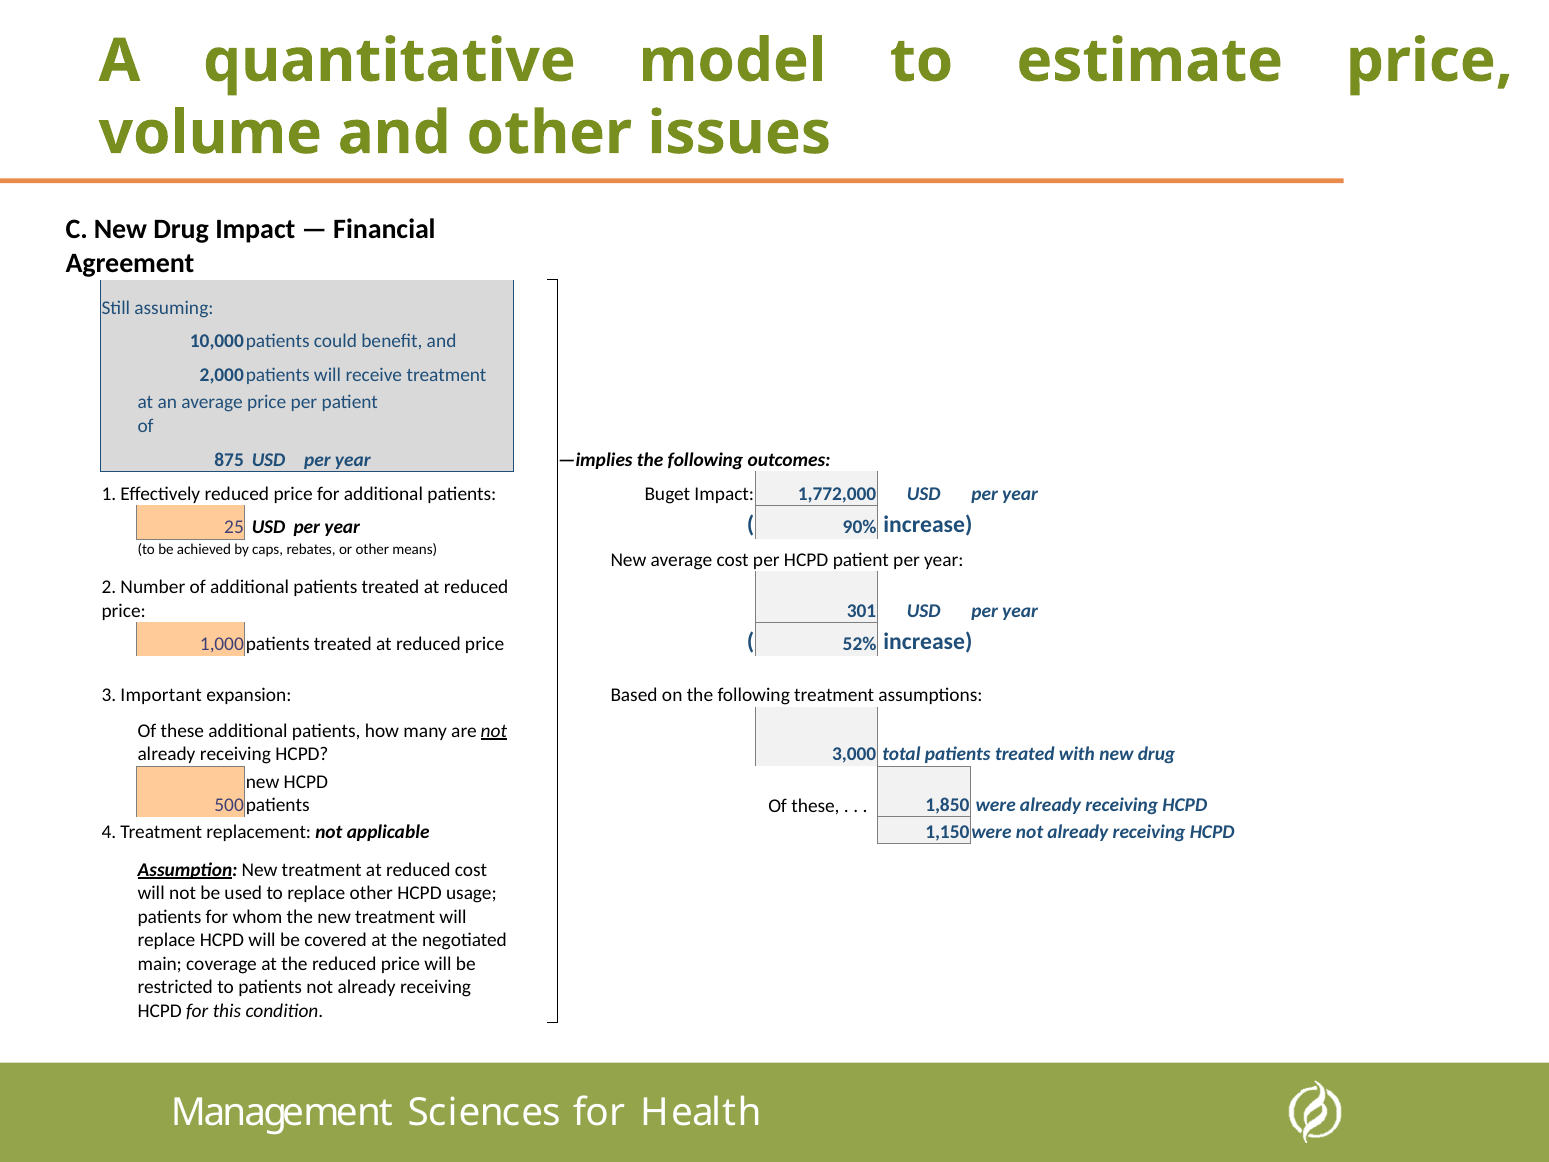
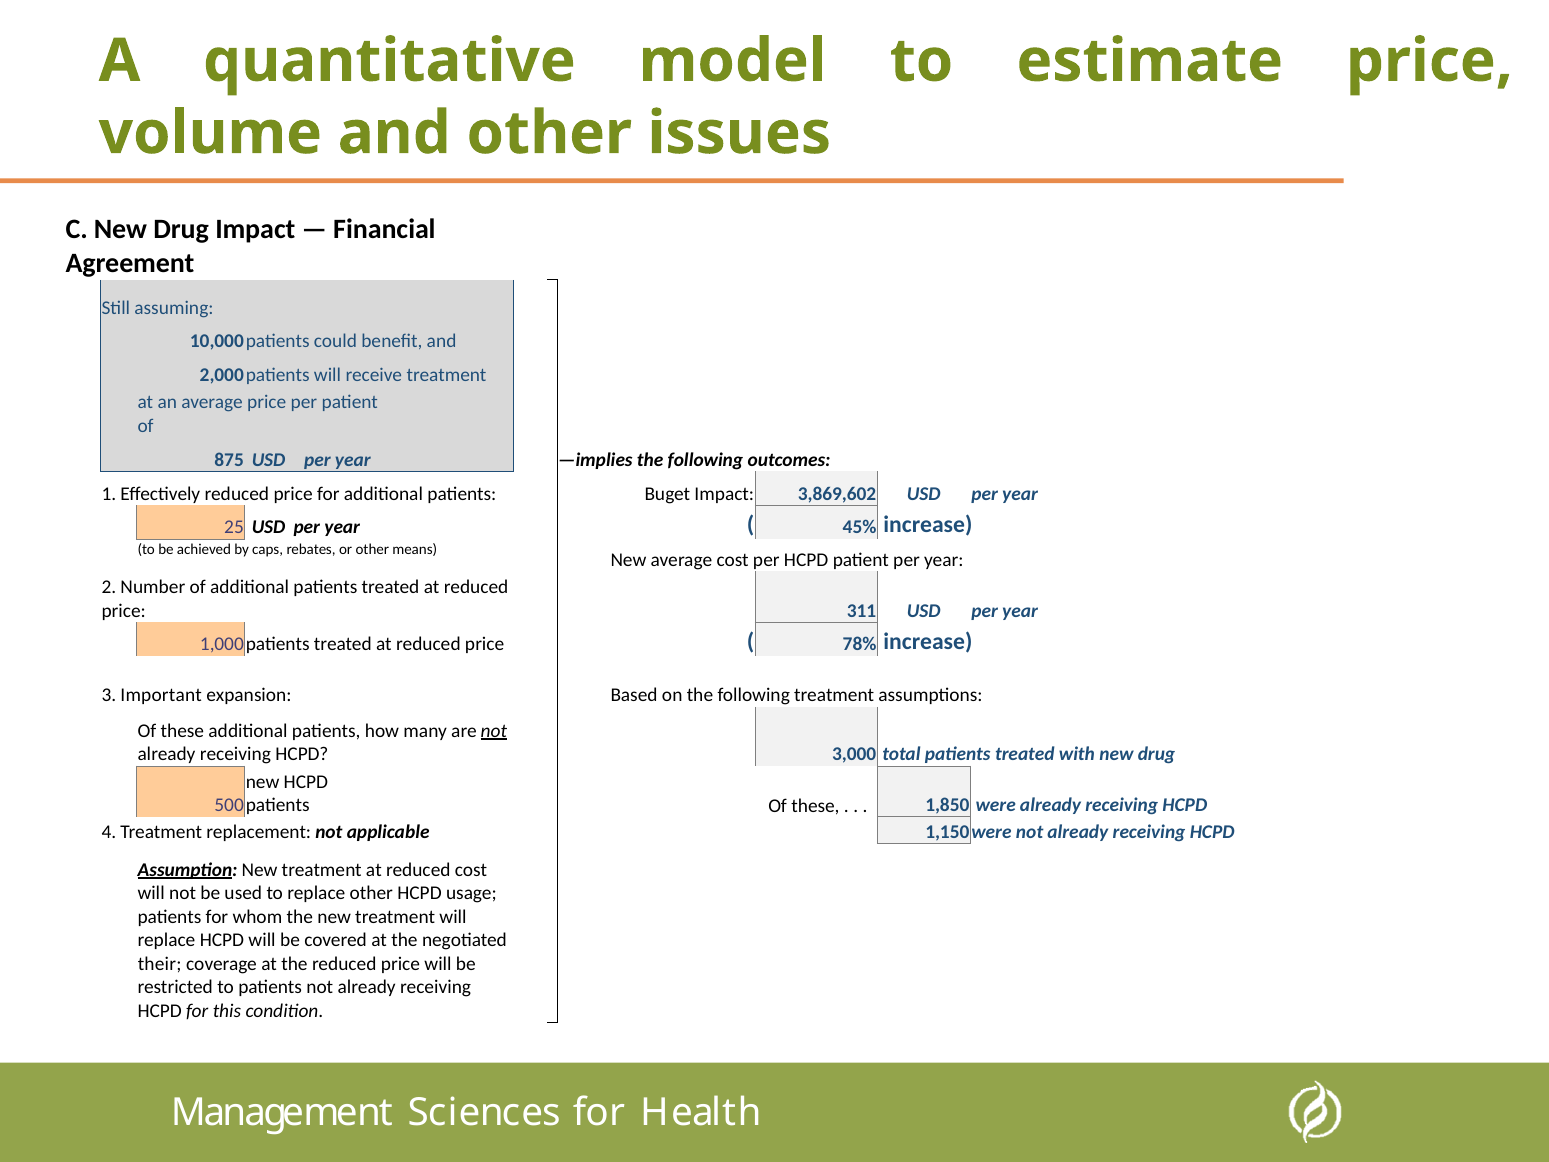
1,772,000: 1,772,000 -> 3,869,602 (837, 494)
90%: 90% -> 45% (860, 527)
301: 301 -> 311 (862, 611)
52%: 52% -> 78% (860, 644)
main: main -> their (160, 964)
